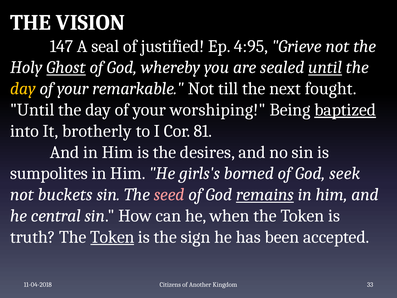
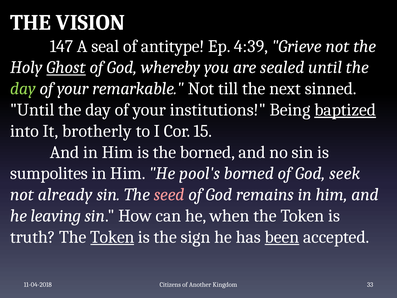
justified: justified -> antitype (173, 46)
4:95: 4:95 -> 4:39 (251, 46)
until underline: present -> none (325, 67)
day colour: yellow -> light green (23, 89)
fought: fought -> sinned (331, 89)
worshiping: worshiping -> institutions (218, 110)
81: 81 -> 15 (203, 131)
the desires: desires -> borned (207, 152)
girls's: girls's -> pool's (200, 173)
buckets: buckets -> already (65, 194)
remains underline: present -> none (265, 194)
central: central -> leaving (56, 216)
been underline: none -> present (282, 237)
